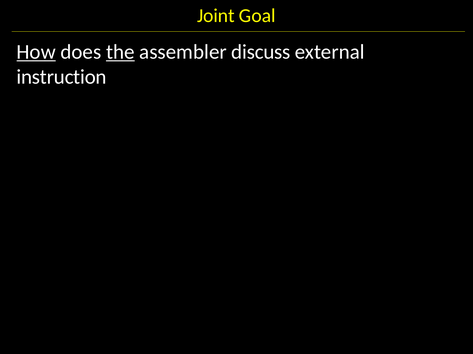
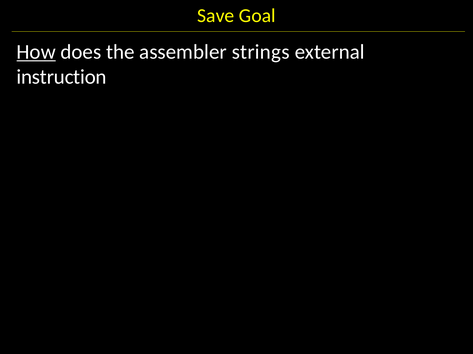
Joint: Joint -> Save (216, 16)
the underline: present -> none (120, 52)
discuss: discuss -> strings (261, 52)
